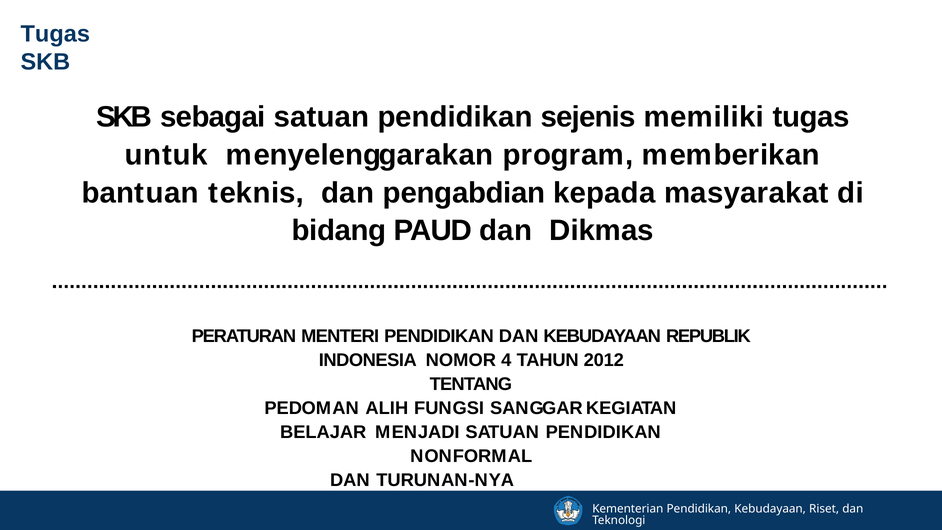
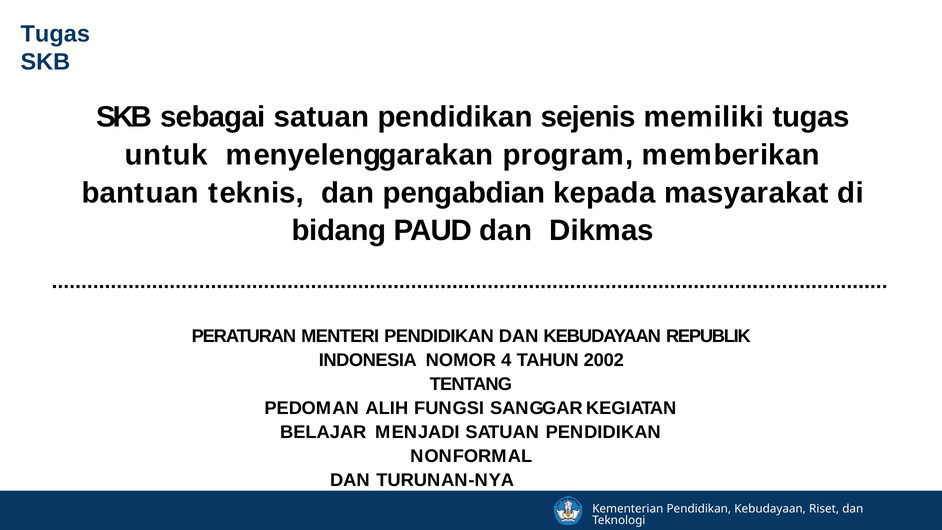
2012: 2012 -> 2002 (604, 360)
